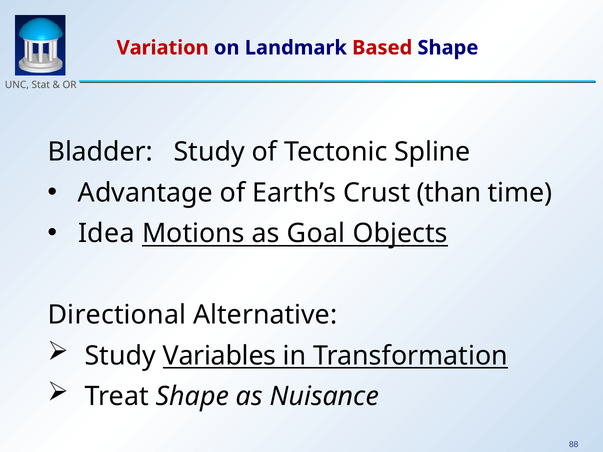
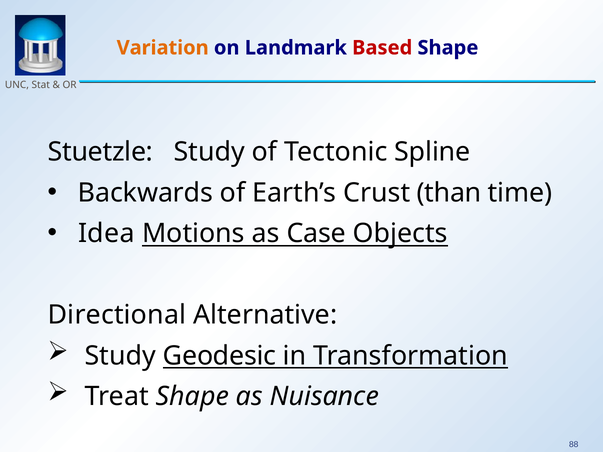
Variation colour: red -> orange (163, 48)
Bladder: Bladder -> Stuetzle (100, 152)
Advantage: Advantage -> Backwards (146, 193)
Goal: Goal -> Case (316, 234)
Variables: Variables -> Geodesic (220, 356)
